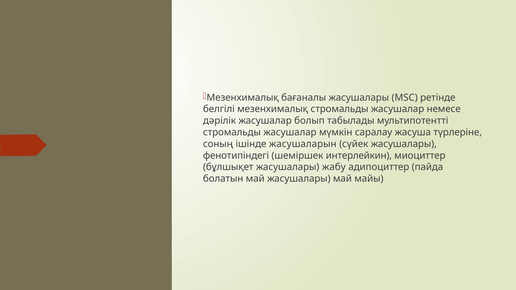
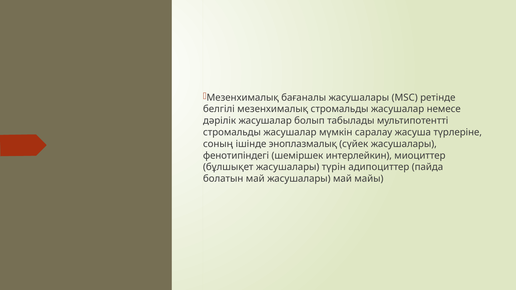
жасушаларын: жасушаларын -> эноплазмалық (303, 144)
жабу: жабу -> түрін (334, 167)
